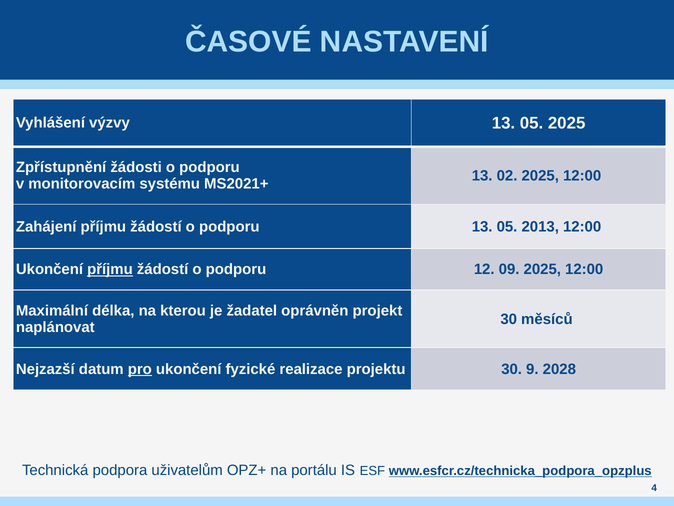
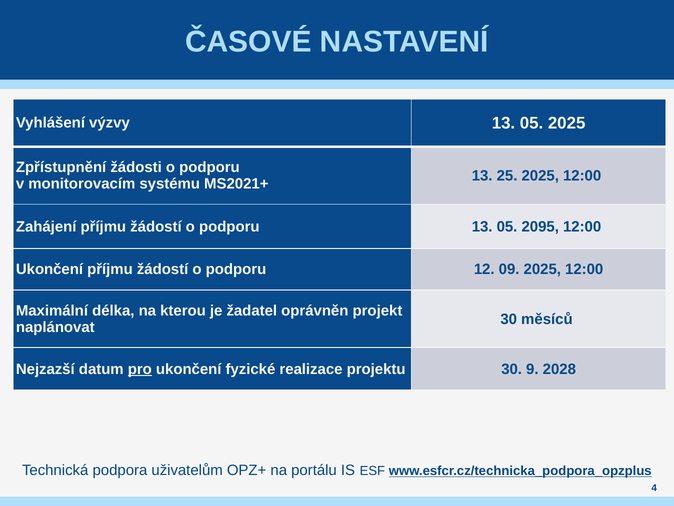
02: 02 -> 25 (507, 176)
2013: 2013 -> 2095 (540, 226)
příjmu underline: present -> none (110, 269)
